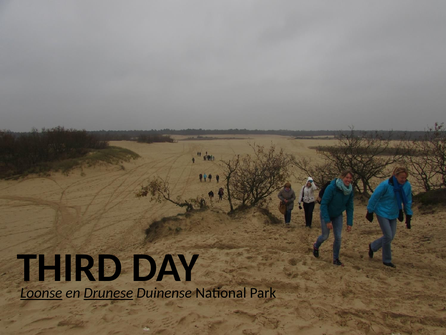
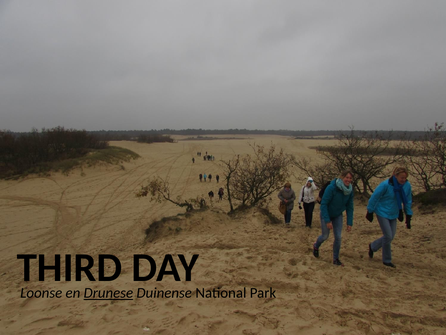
Loonse underline: present -> none (41, 293)
